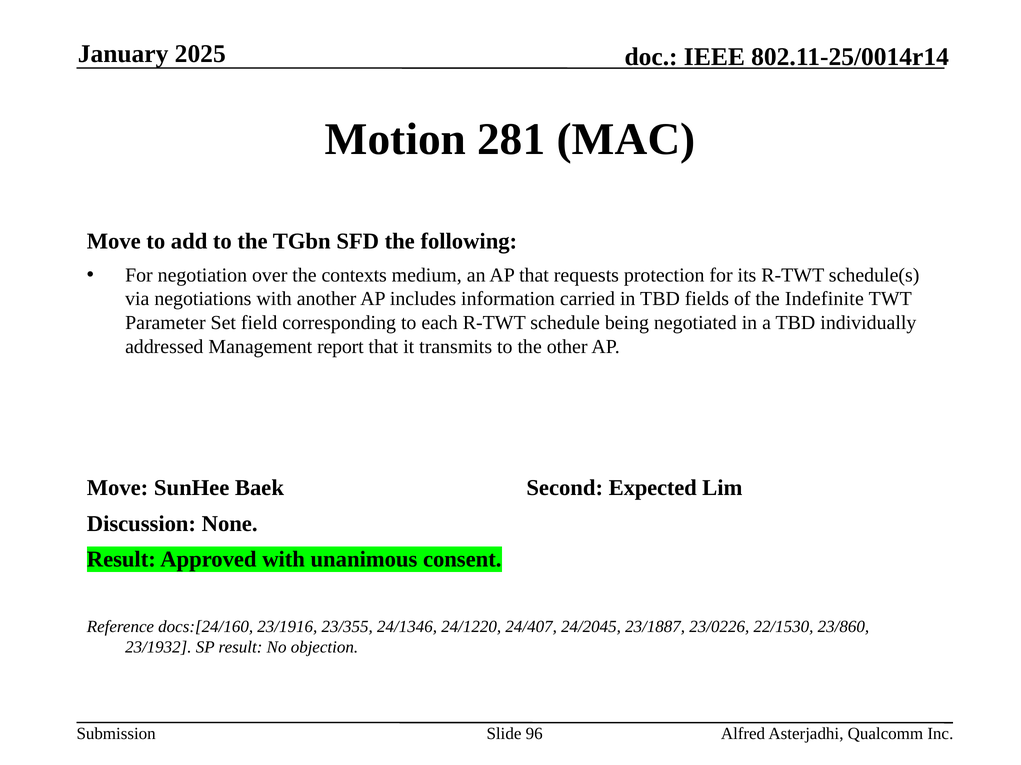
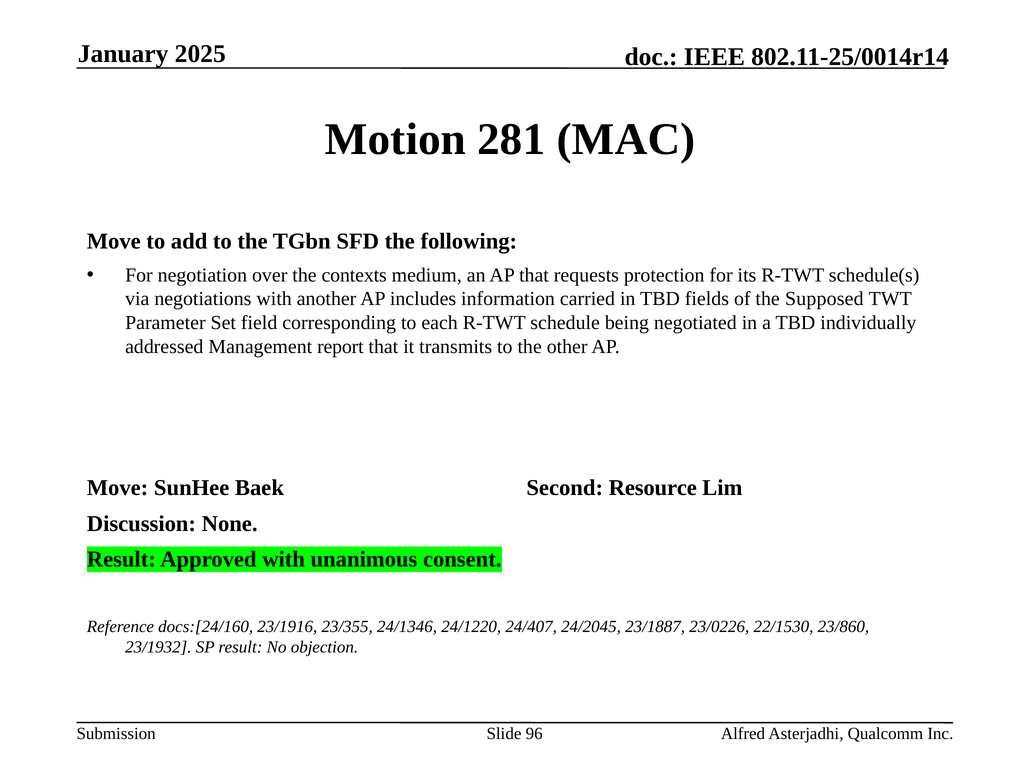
Indefinite: Indefinite -> Supposed (824, 299)
Expected: Expected -> Resource (653, 488)
